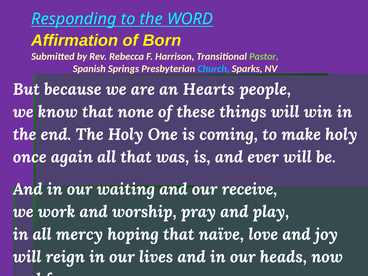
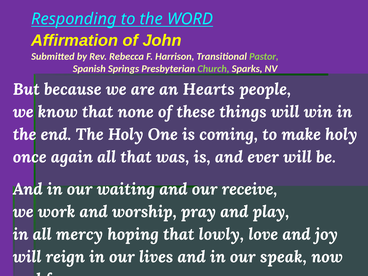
Born: Born -> John (162, 41)
Church colour: light blue -> light green (213, 69)
naïve: naïve -> lowly (221, 234)
heads: heads -> speak (283, 257)
